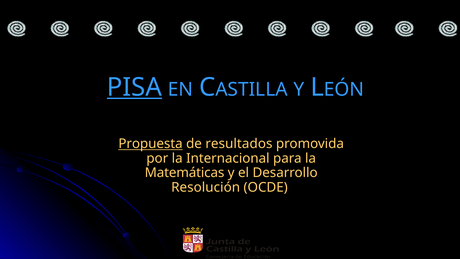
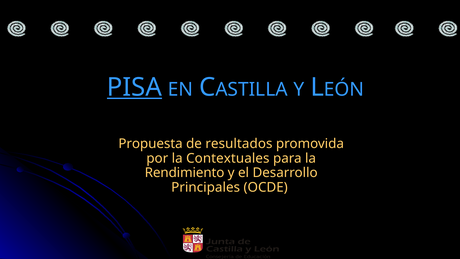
Propuesta underline: present -> none (151, 144)
Internacional: Internacional -> Contextuales (228, 158)
Matemáticas: Matemáticas -> Rendimiento (185, 173)
Resolución: Resolución -> Principales (206, 187)
